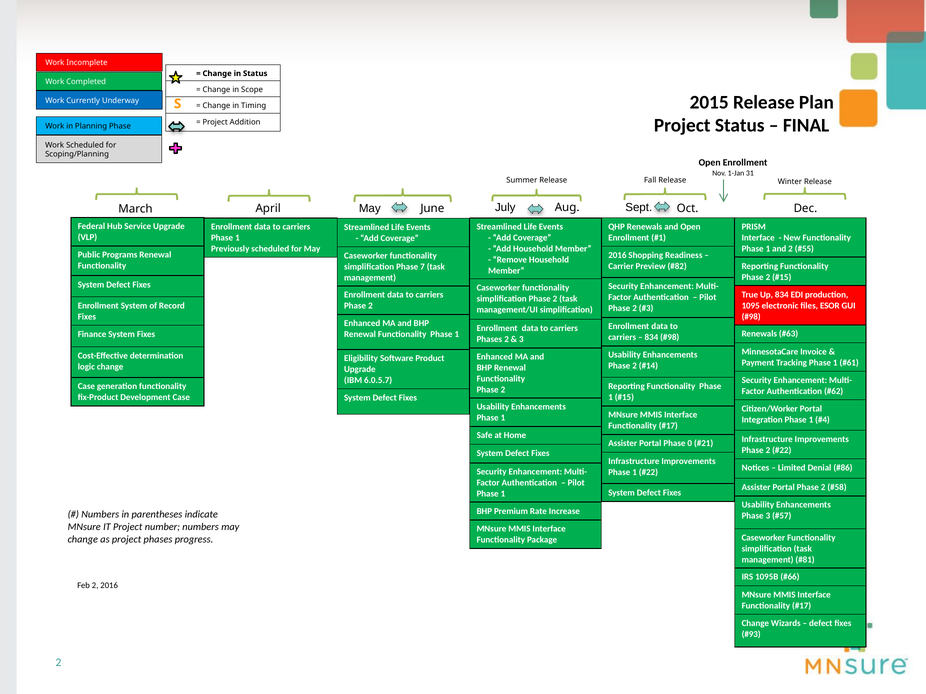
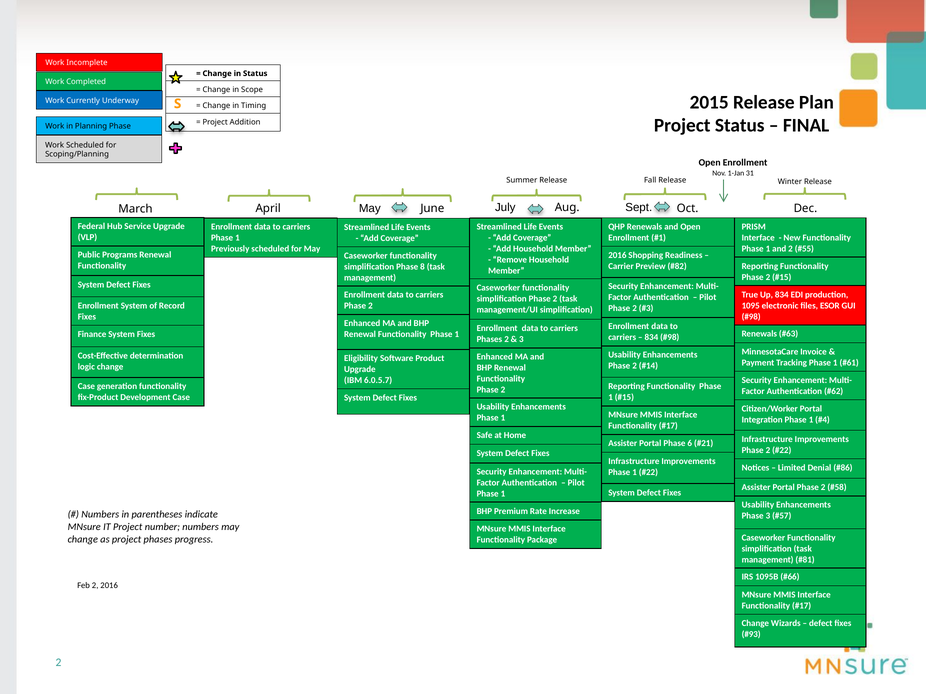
7: 7 -> 8 (422, 267)
0: 0 -> 6 (690, 444)
